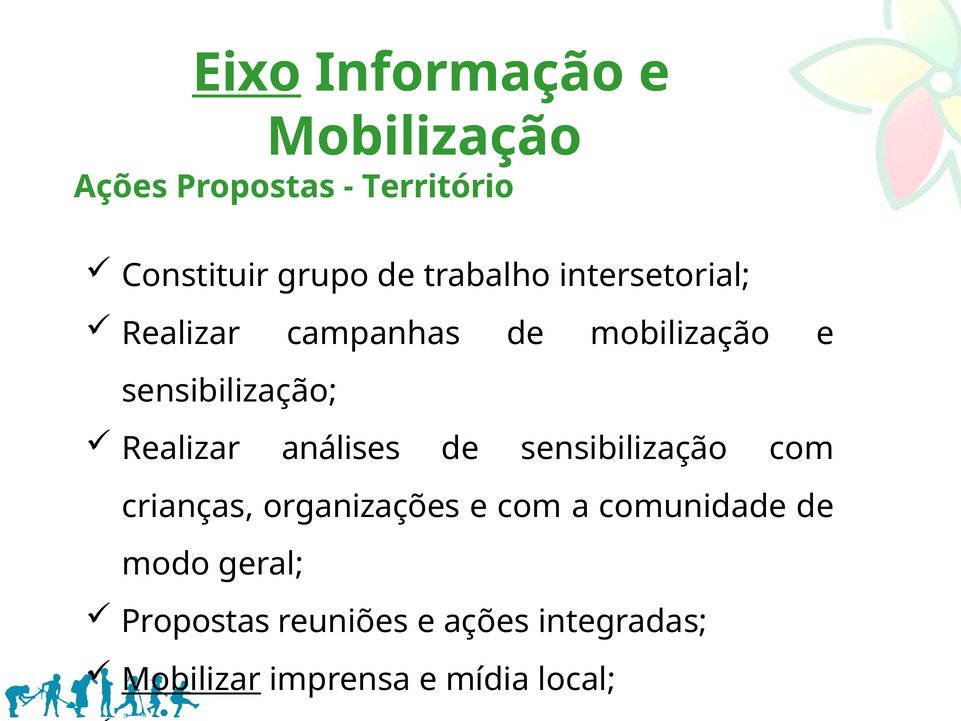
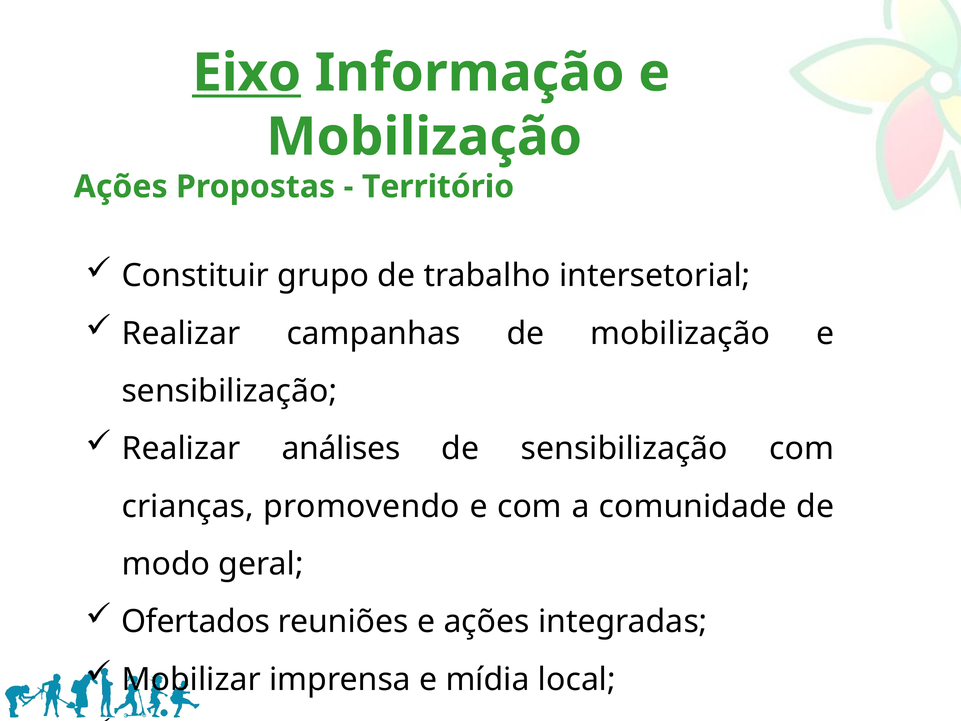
organizações: organizações -> promovendo (361, 506)
Propostas: Propostas -> Ofertados (196, 622)
Mobilizar underline: present -> none (191, 679)
